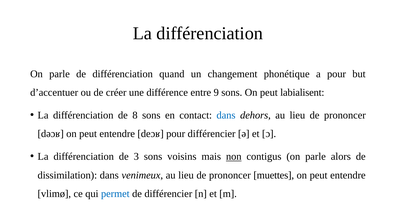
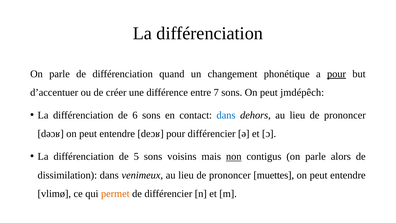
pour underline: none -> present (337, 74)
9: 9 -> 7 (216, 92)
labialisent: labialisent -> jmdépêch (302, 92)
8: 8 -> 6 (135, 115)
3: 3 -> 5 (136, 156)
permet colour: blue -> orange (115, 193)
